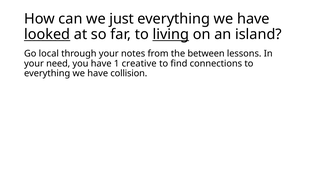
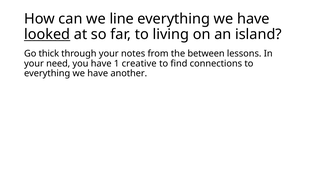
just: just -> line (122, 19)
living underline: present -> none (171, 34)
local: local -> thick (49, 53)
collision: collision -> another (129, 73)
